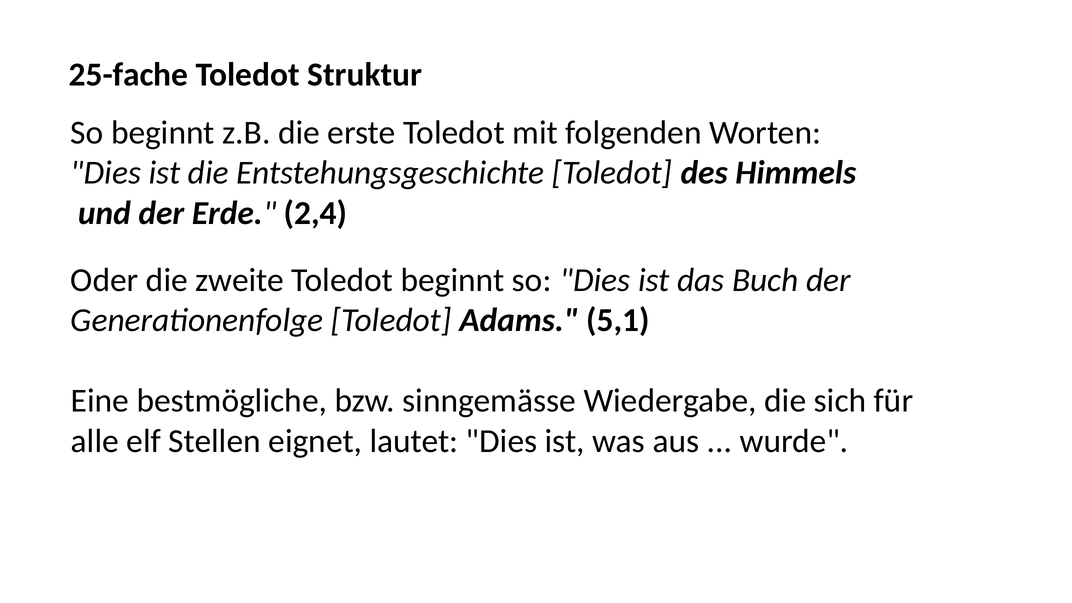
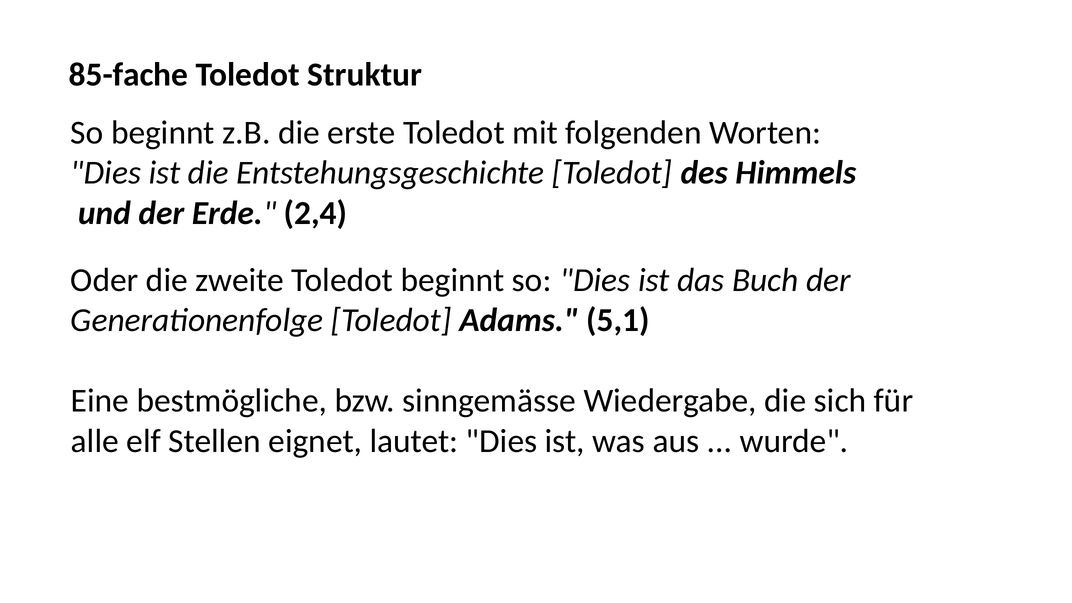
25-fache: 25-fache -> 85-fache (128, 74)
